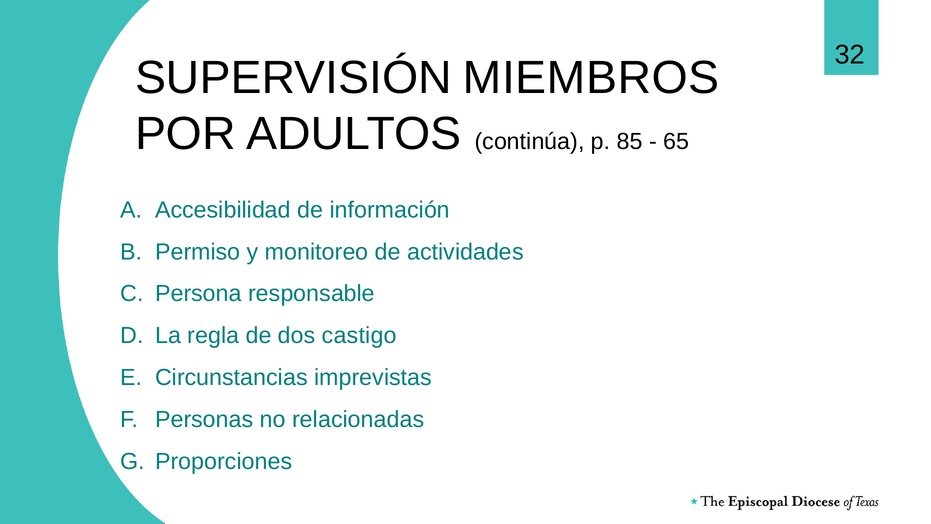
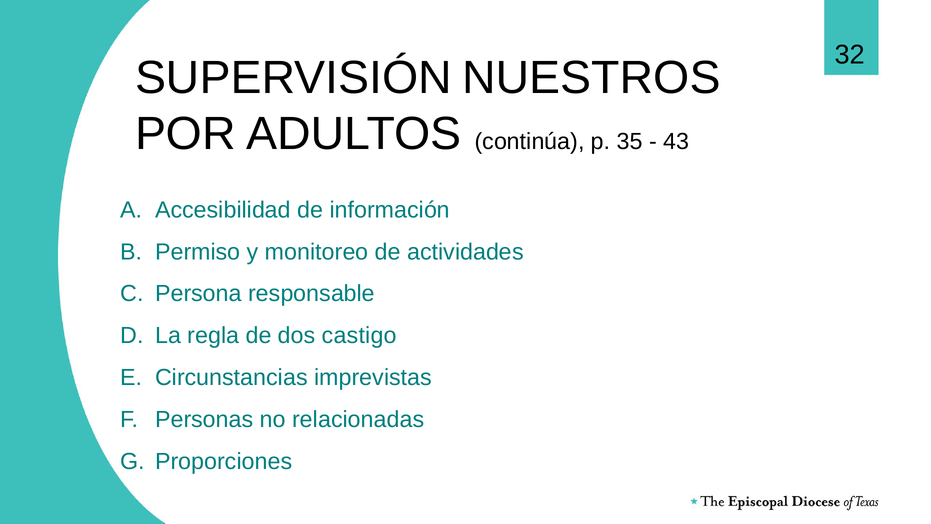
MIEMBROS: MIEMBROS -> NUESTROS (591, 78)
85: 85 -> 35 (630, 141)
65: 65 -> 43 (676, 141)
